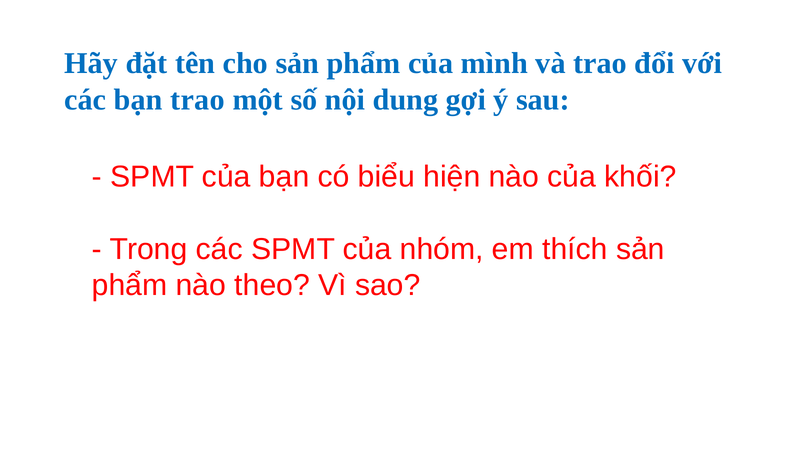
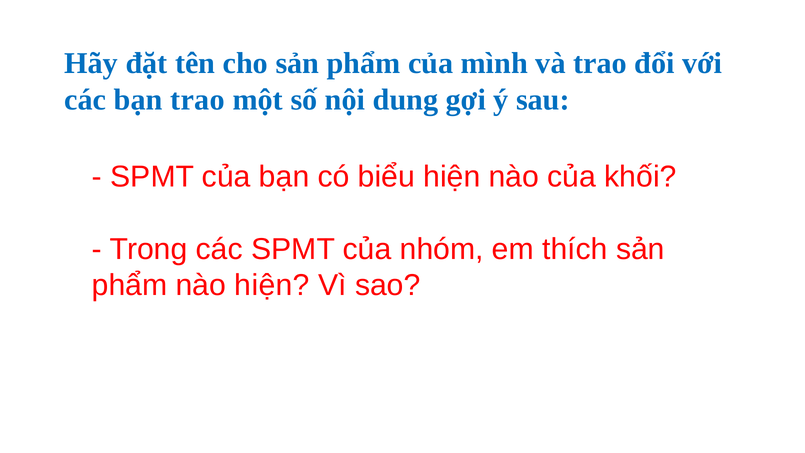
nào theo: theo -> hiện (272, 285)
